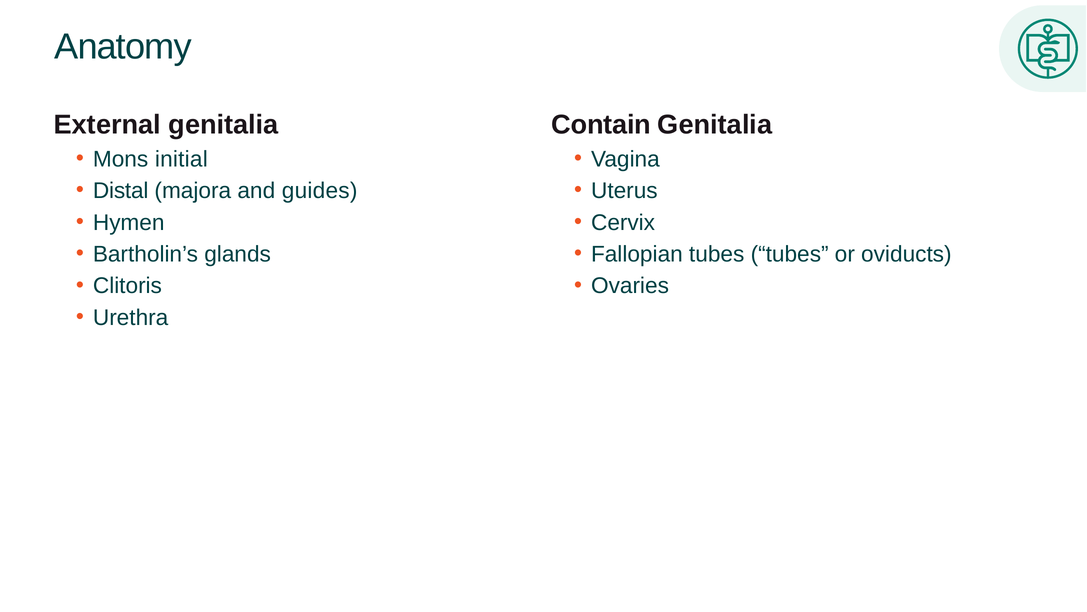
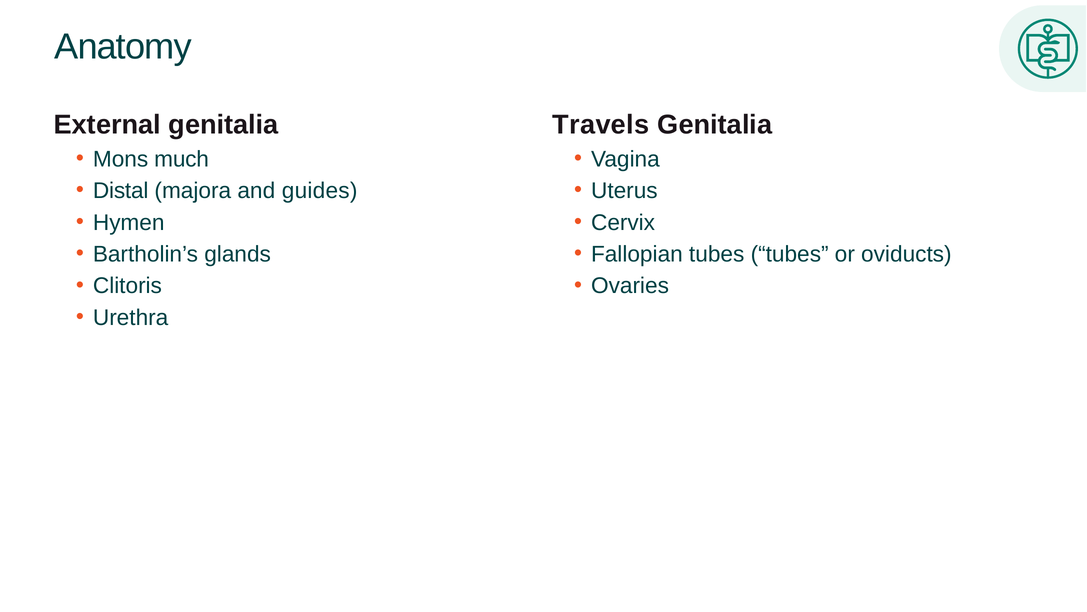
Contain: Contain -> Travels (601, 125)
initial: initial -> much (182, 159)
